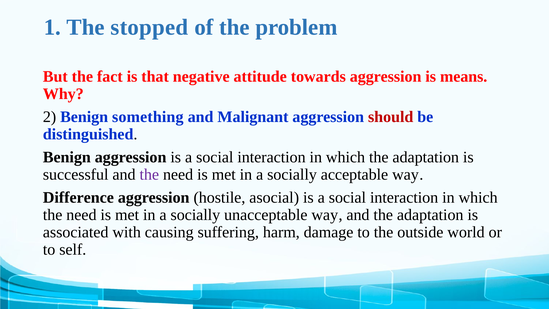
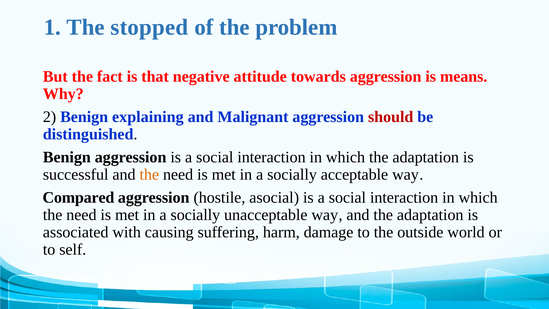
something: something -> explaining (148, 117)
the colour: purple -> orange (149, 175)
Difference: Difference -> Compared (78, 198)
